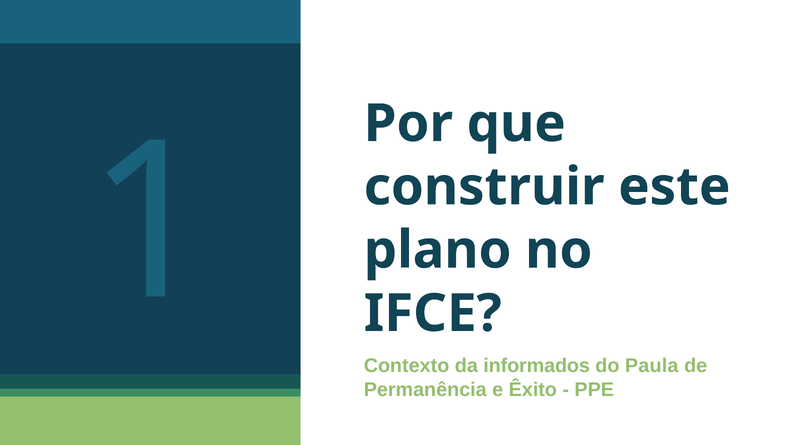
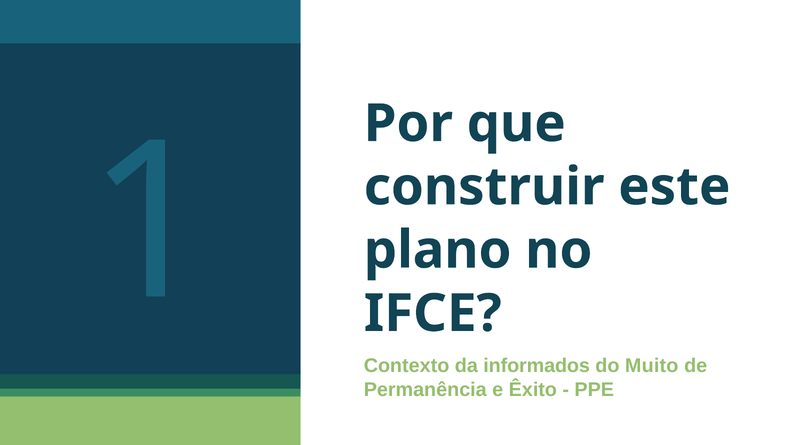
Paula: Paula -> Muito (652, 366)
